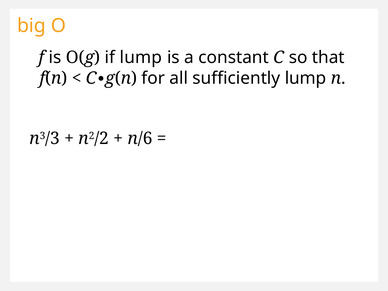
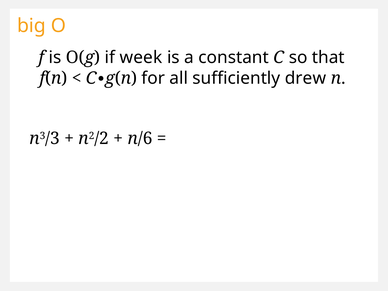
if lump: lump -> week (141, 57)
sufficiently lump: lump -> drew (305, 78)
